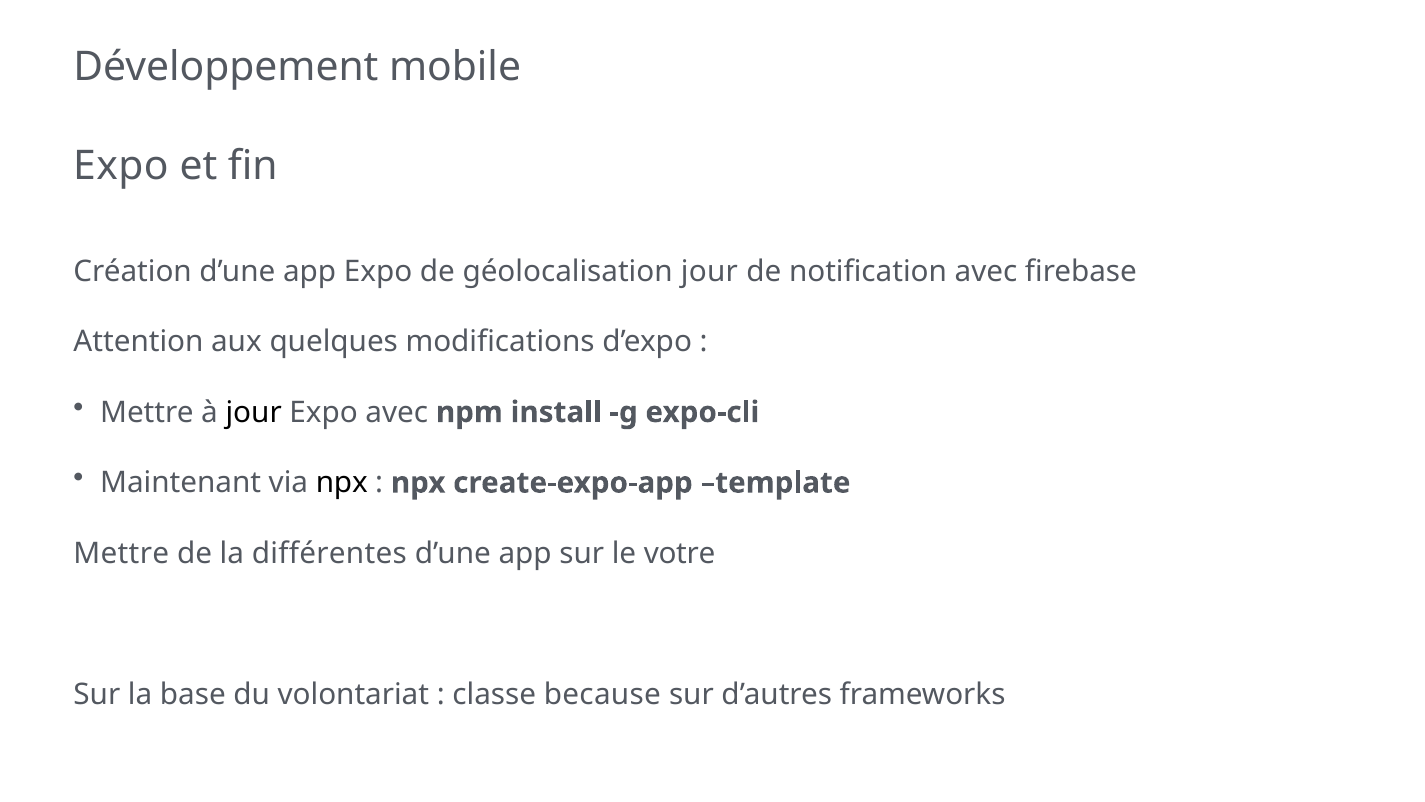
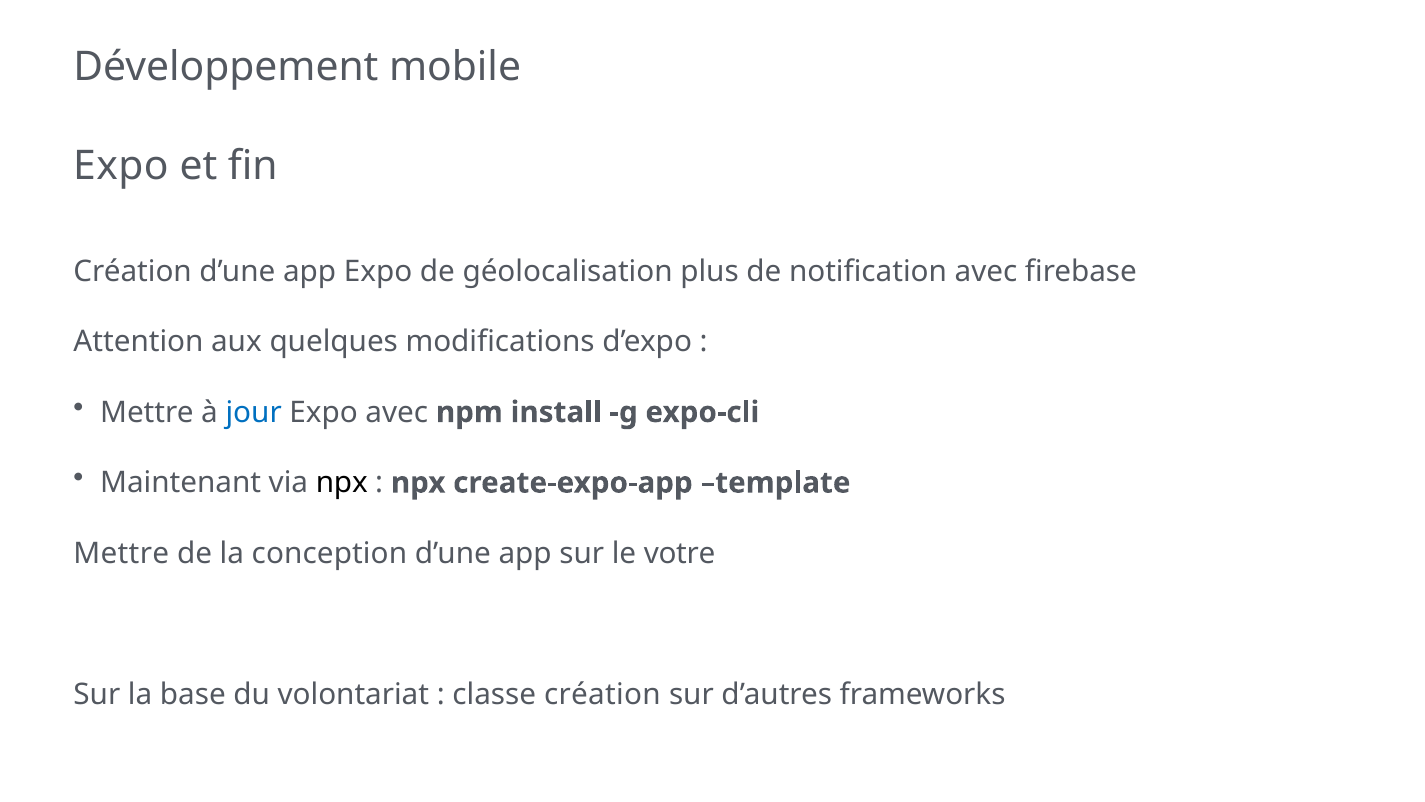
géolocalisation jour: jour -> plus (710, 271)
jour colour: black -> blue (254, 412)
différentes: différentes -> conception (329, 553)
classe because: because -> création (602, 694)
